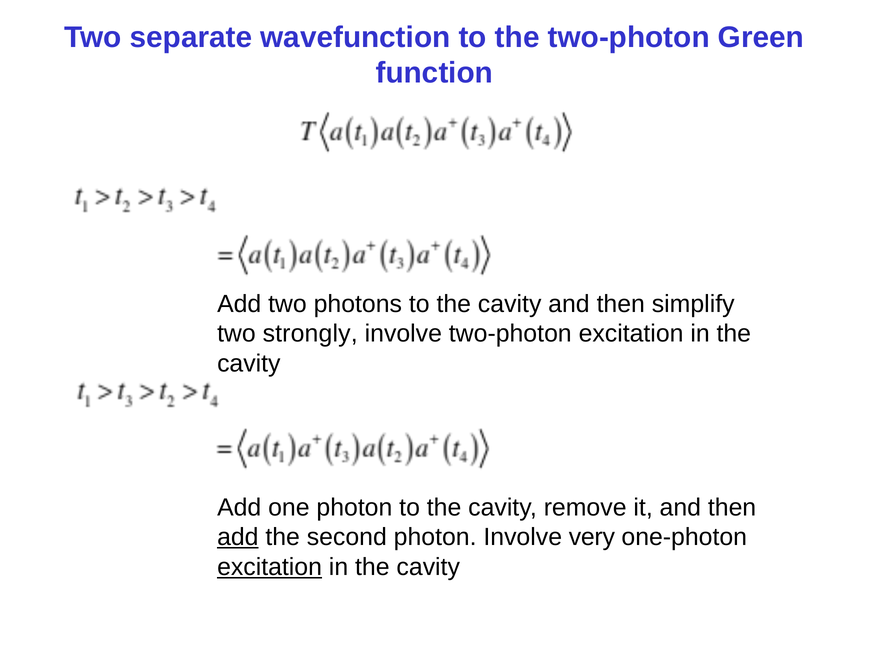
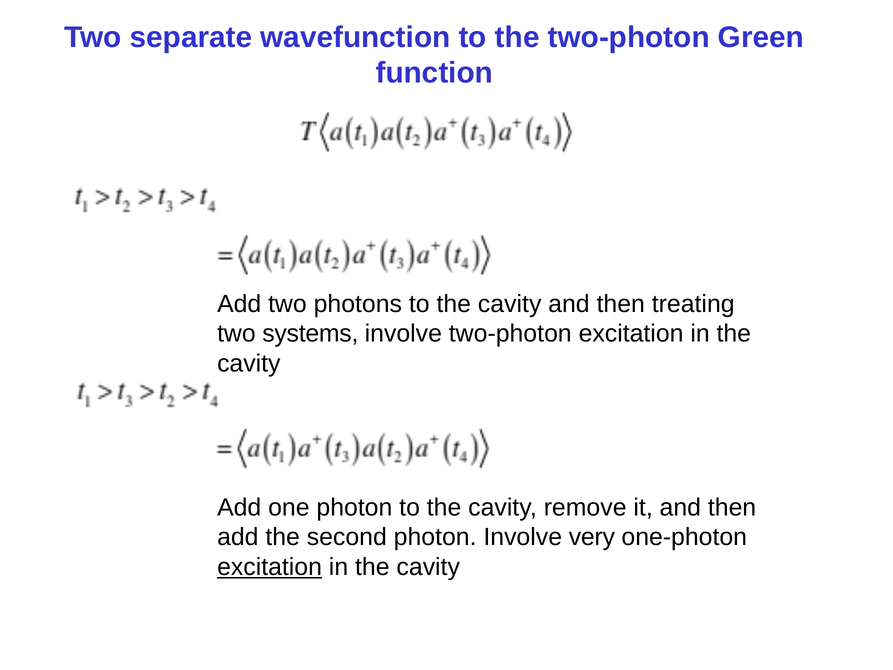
simplify: simplify -> treating (693, 304)
strongly: strongly -> systems (310, 334)
add underline: present -> none (238, 537)
